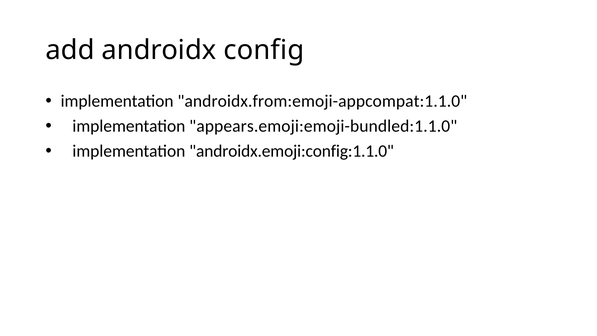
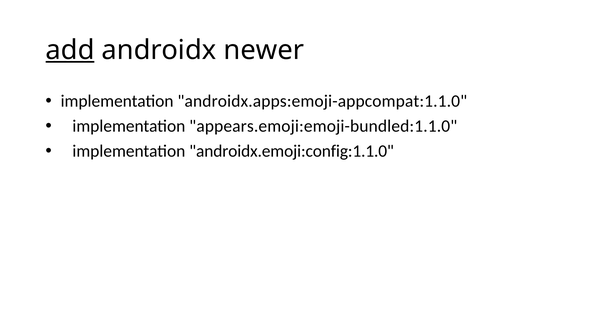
add underline: none -> present (70, 50)
config: config -> newer (264, 50)
androidx.from:emoji-appcompat:1.1.0: androidx.from:emoji-appcompat:1.1.0 -> androidx.apps:emoji-appcompat:1.1.0 (322, 101)
